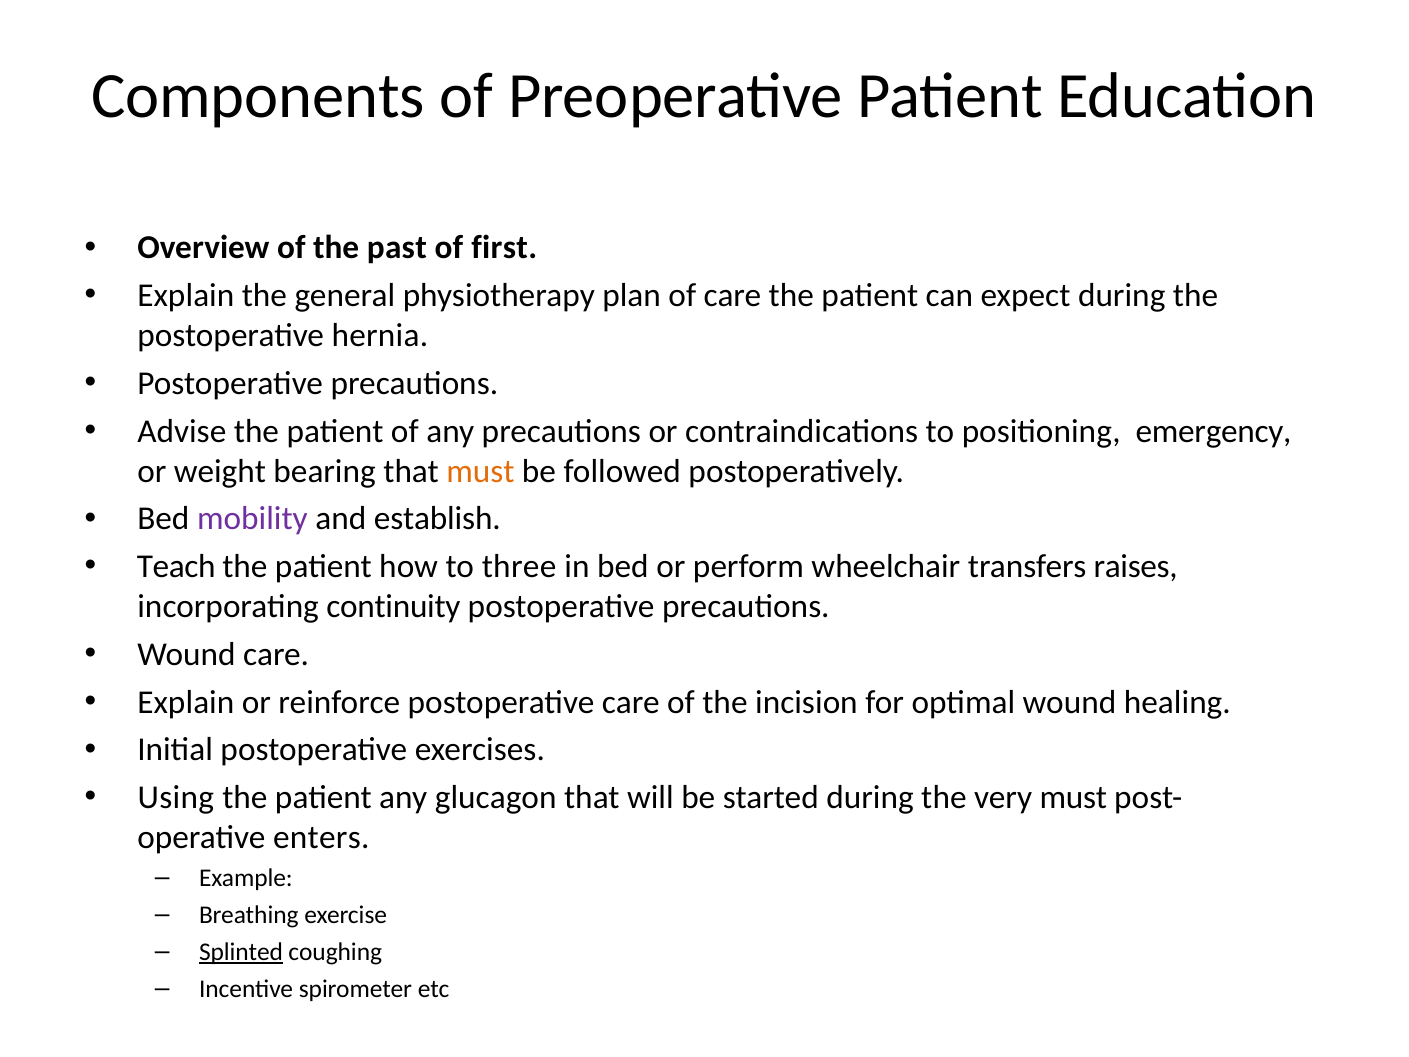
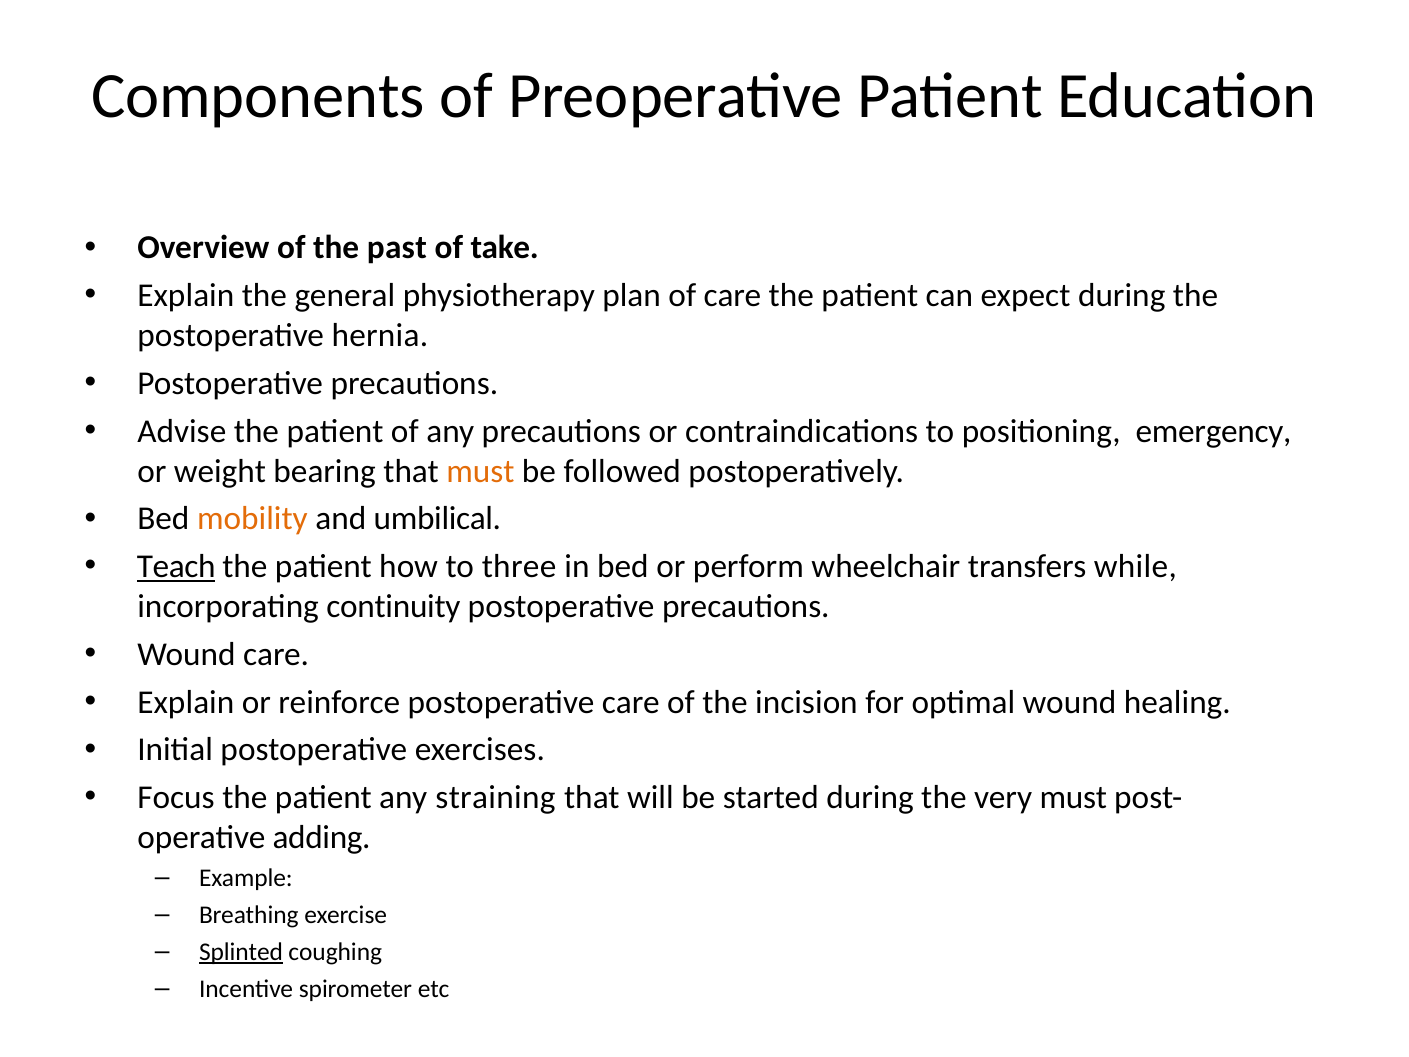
first: first -> take (505, 248)
mobility colour: purple -> orange (252, 519)
establish: establish -> umbilical (437, 519)
Teach underline: none -> present (176, 566)
raises: raises -> while (1135, 566)
Using: Using -> Focus (176, 797)
glucagon: glucagon -> straining (496, 797)
enters: enters -> adding (322, 837)
